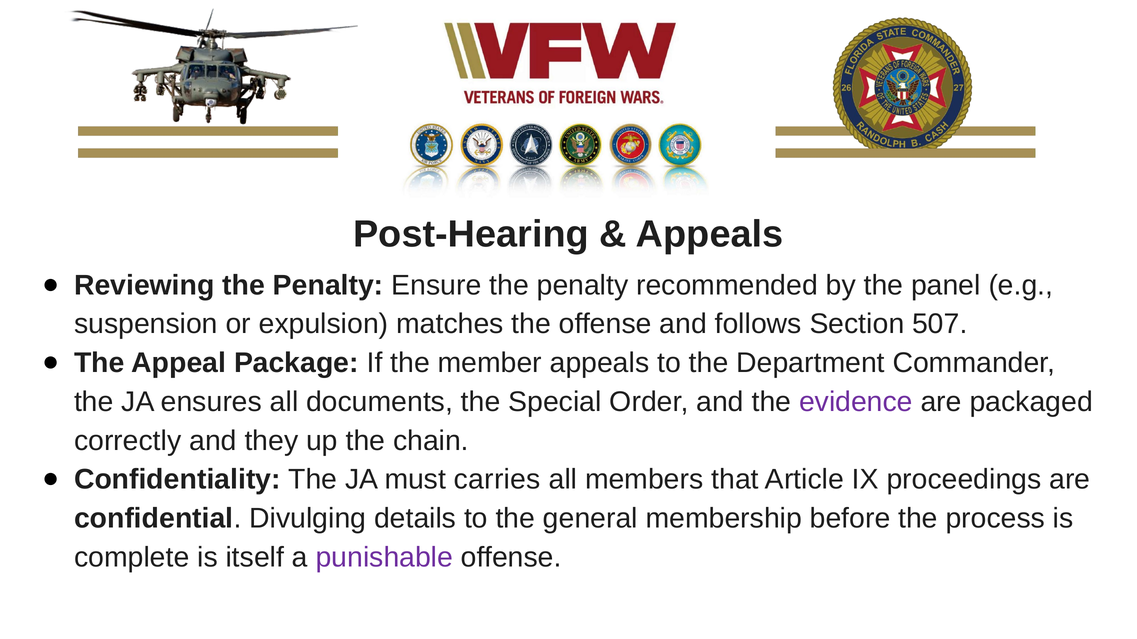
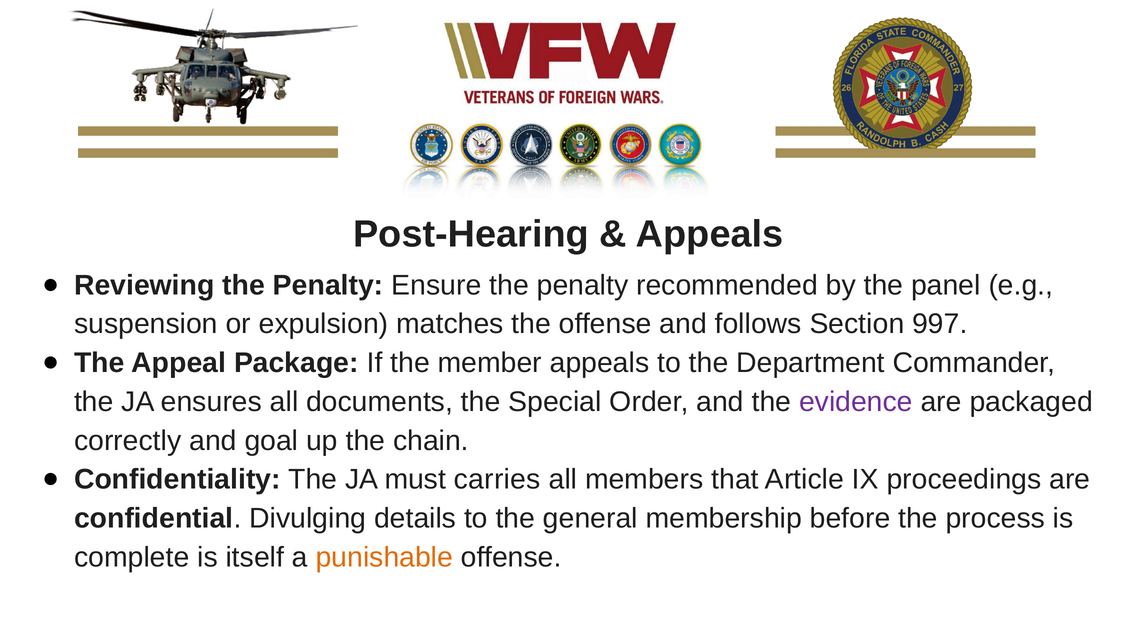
507: 507 -> 997 (940, 324)
they: they -> goal (271, 441)
punishable colour: purple -> orange (384, 558)
